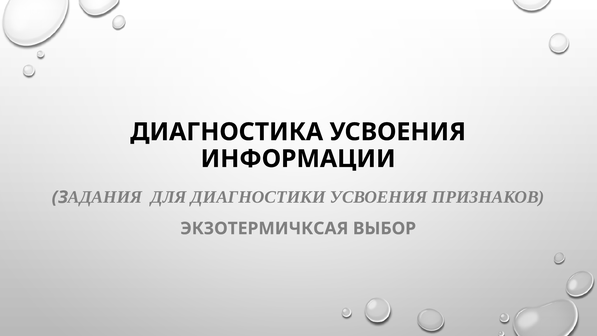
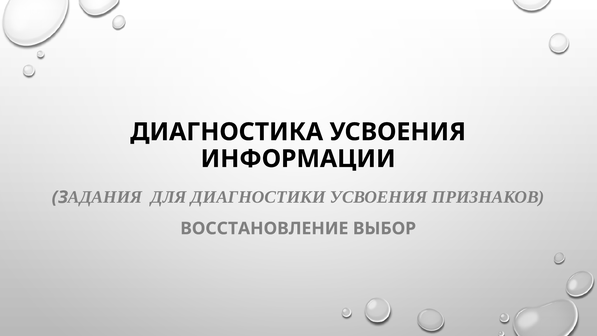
ЭКЗОТЕРМИЧКСАЯ: ЭКЗОТЕРМИЧКСАЯ -> ВОССТАНОВЛЕНИЕ (264, 228)
